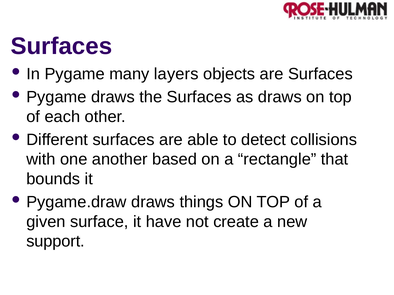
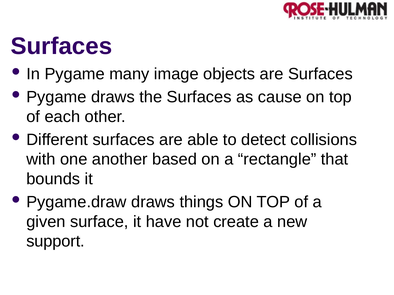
layers: layers -> image (176, 74)
as draws: draws -> cause (280, 97)
